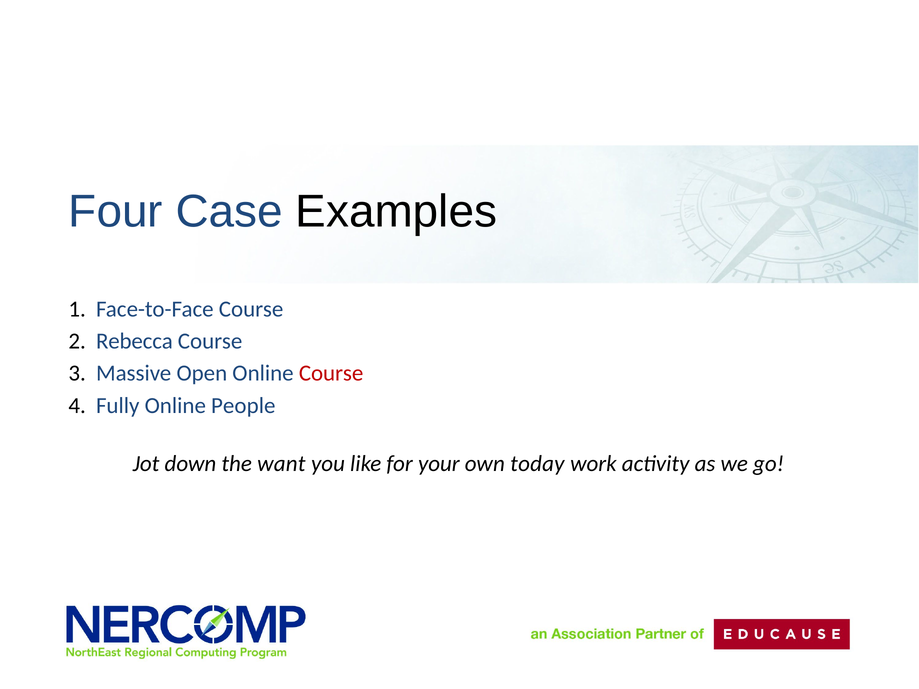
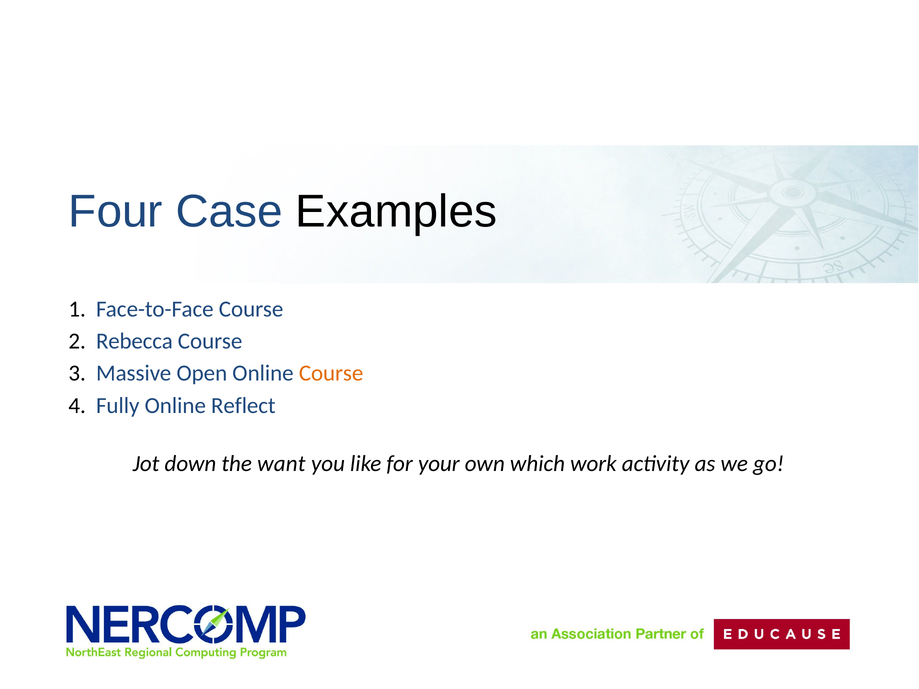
Course colour: red -> orange (331, 373)
People: People -> Reflect (243, 406)
today: today -> which (537, 464)
